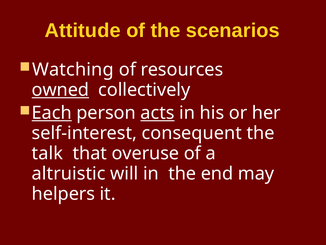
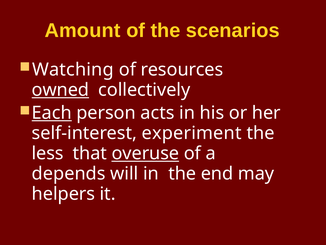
Attitude: Attitude -> Amount (83, 30)
acts underline: present -> none (157, 113)
consequent: consequent -> experiment (192, 133)
talk: talk -> less (48, 153)
overuse underline: none -> present (145, 153)
altruistic: altruistic -> depends (69, 173)
